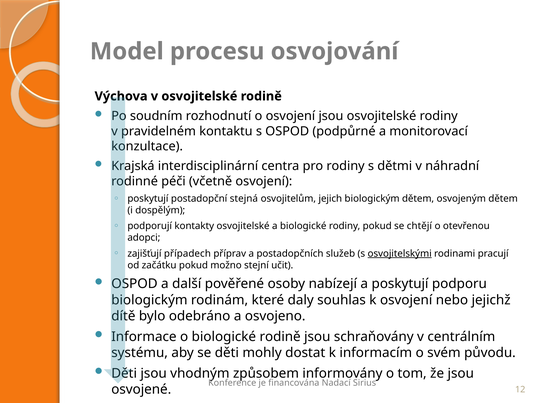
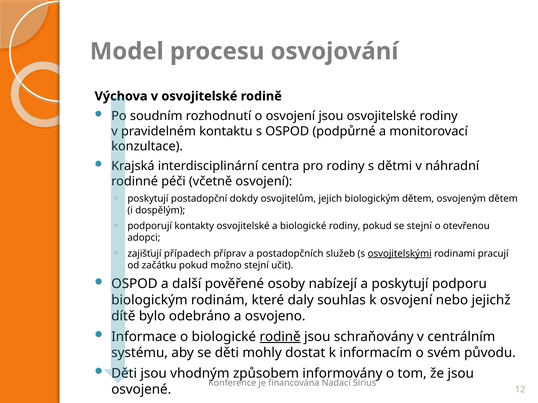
stejná: stejná -> dokdy (244, 199)
se chtějí: chtějí -> stejní (419, 226)
rodině underline: none -> present (280, 337)
